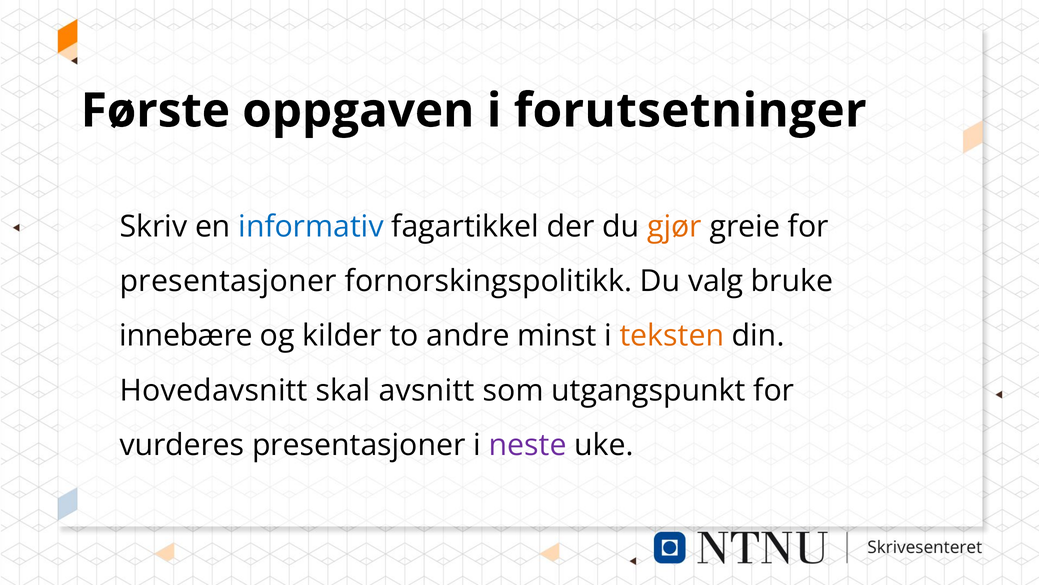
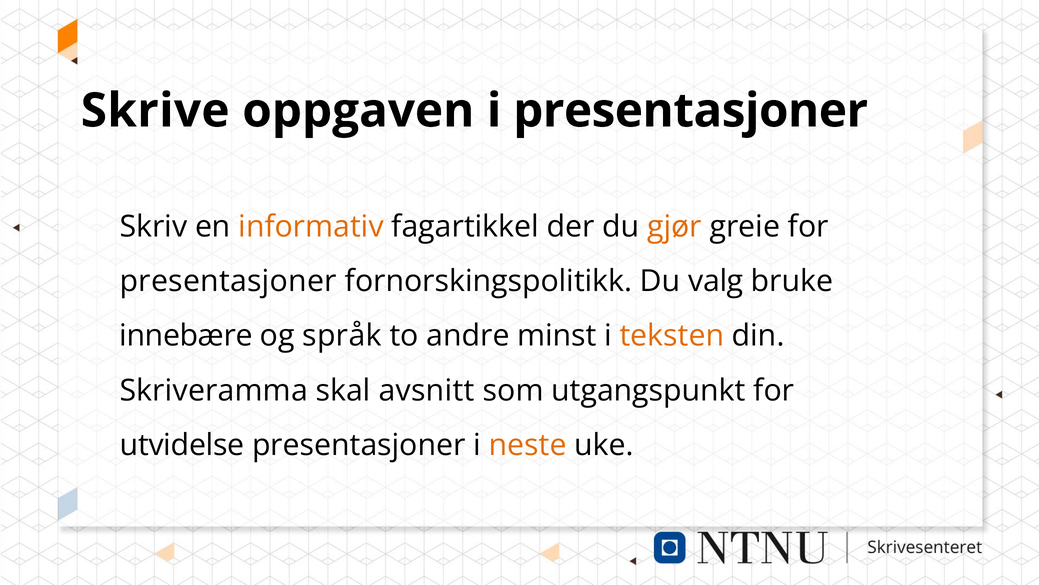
Første: Første -> Skrive (155, 111)
i forutsetninger: forutsetninger -> presentasjoner (691, 111)
informativ colour: blue -> orange (311, 226)
kilder: kilder -> språk (342, 336)
Hovedavsnitt: Hovedavsnitt -> Skriveramma (214, 390)
vurderes: vurderes -> utvidelse (182, 445)
neste colour: purple -> orange (528, 445)
